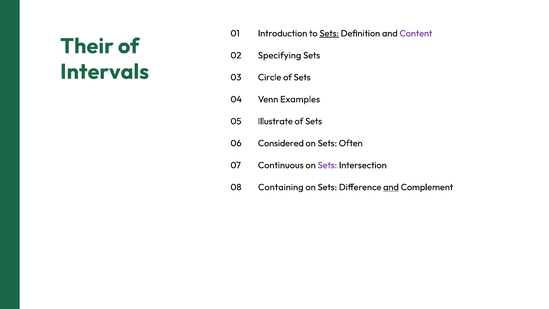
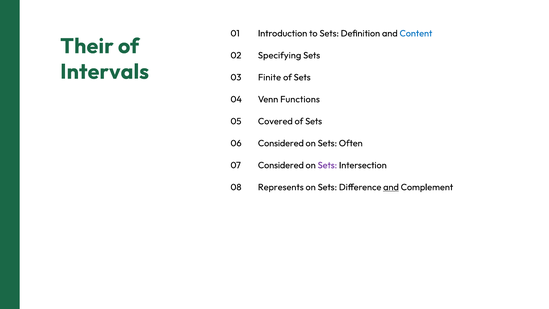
Sets underline: present -> none (329, 33)
Content colour: purple -> blue (416, 33)
Circle: Circle -> Finite (270, 77)
Examples: Examples -> Functions (300, 99)
Illustrate: Illustrate -> Covered (275, 121)
07 Continuous: Continuous -> Considered (281, 165)
Containing: Containing -> Represents (281, 187)
